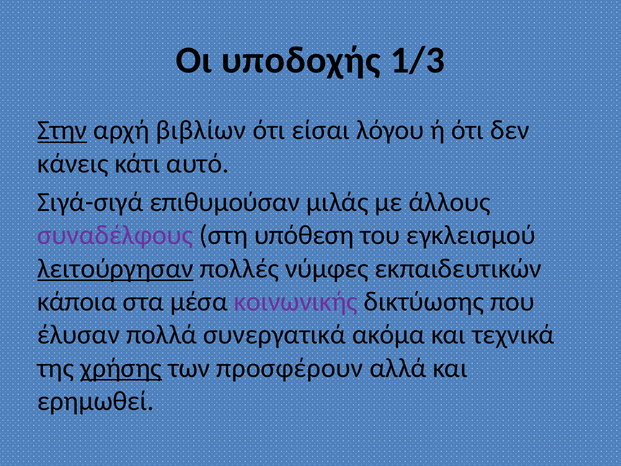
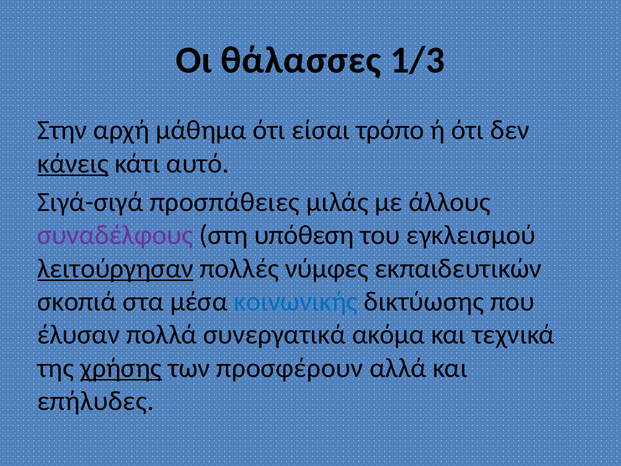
υποδοχής: υποδοχής -> θάλασσες (301, 60)
Στην underline: present -> none (62, 130)
βιβλίων: βιβλίων -> μάθημα (201, 130)
λόγου: λόγου -> τρόπο (390, 130)
κάνεις underline: none -> present (73, 163)
επιθυμούσαν: επιθυμούσαν -> προσπάθειες (225, 202)
κάποια: κάποια -> σκοπιά (77, 301)
κοινωνικής colour: purple -> blue (296, 301)
ερημωθεί: ερημωθεί -> επήλυδες (96, 401)
